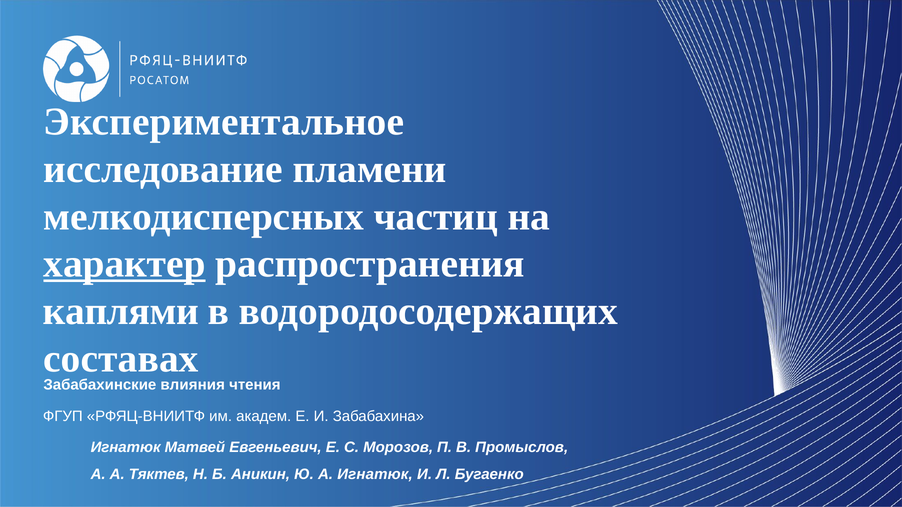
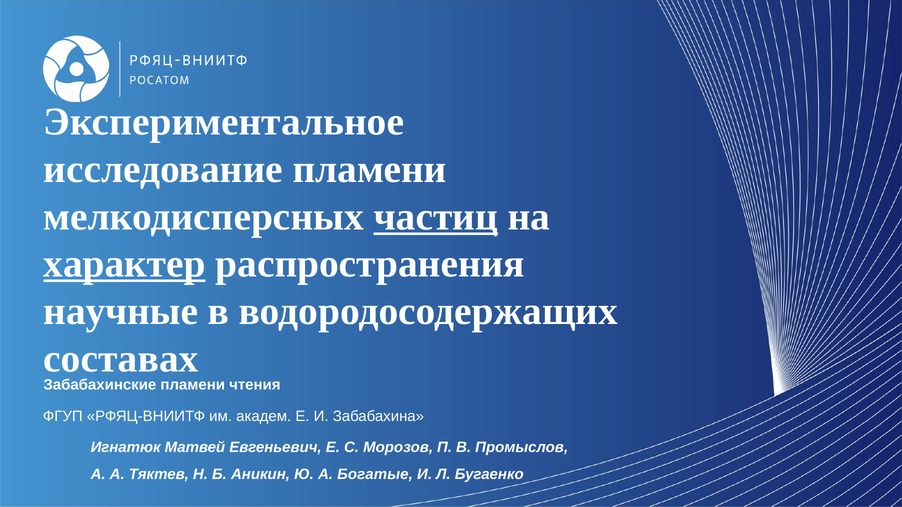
частиц underline: none -> present (436, 217)
каплями: каплями -> научные (121, 311)
Забабахинские влияния: влияния -> пламени (193, 385)
А Игнатюк: Игнатюк -> Богатые (375, 475)
